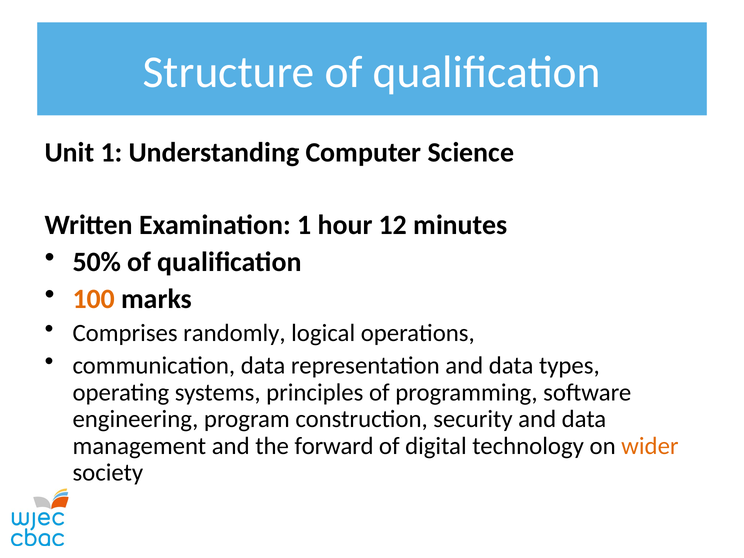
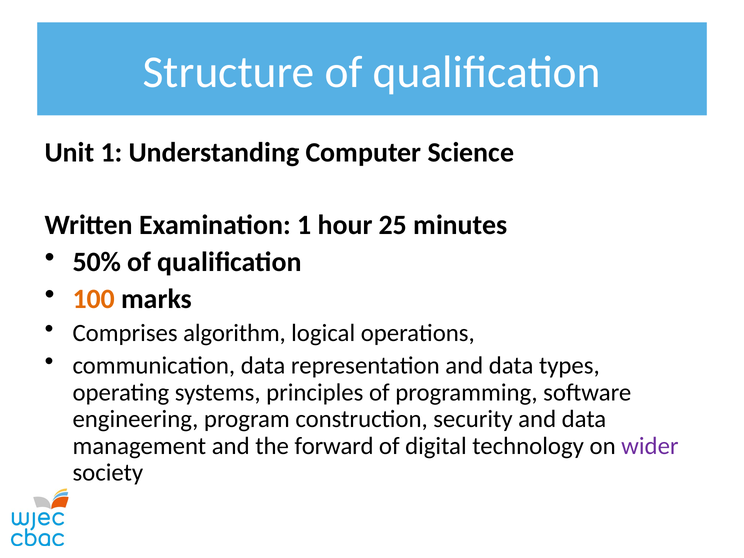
12: 12 -> 25 (393, 225)
randomly: randomly -> algorithm (234, 333)
wider colour: orange -> purple (650, 446)
